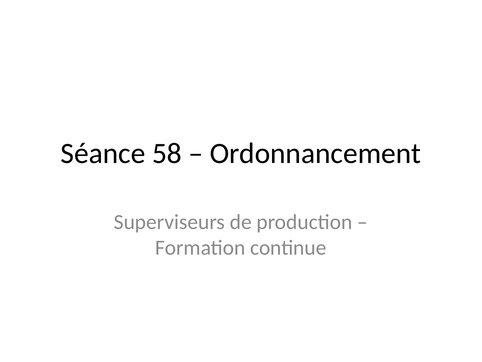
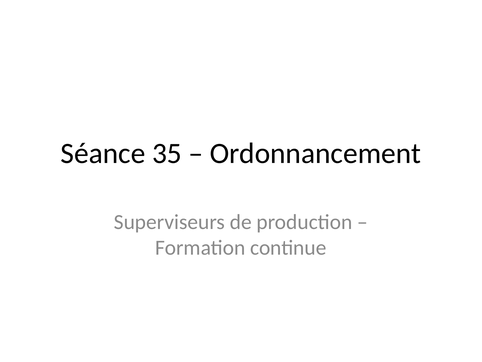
58: 58 -> 35 (167, 153)
